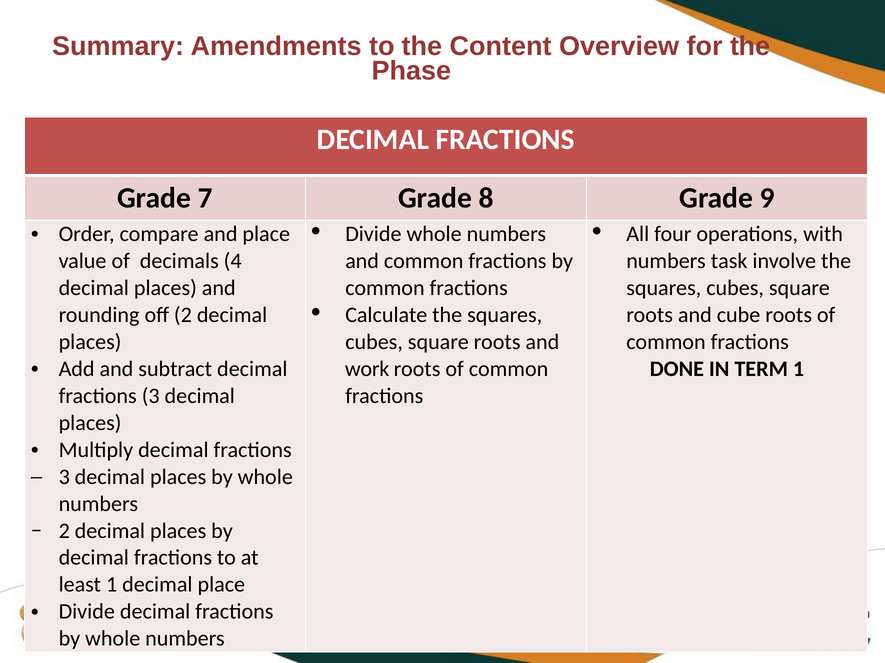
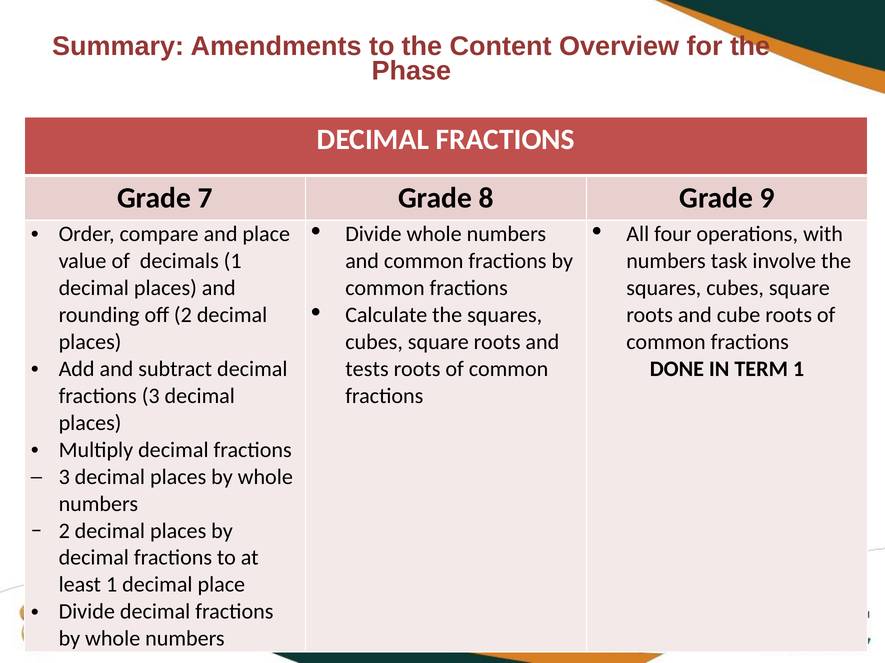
decimals 4: 4 -> 1 (233, 261)
work: work -> tests (367, 369)
